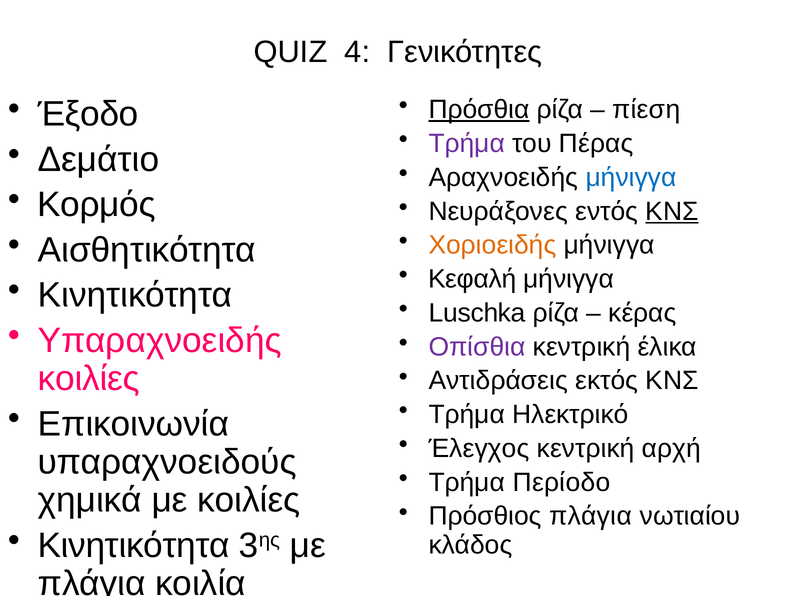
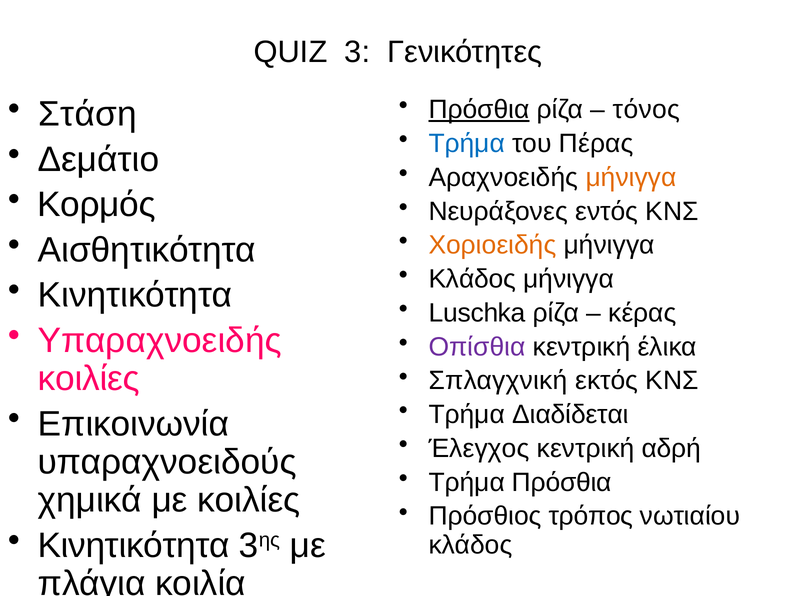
4: 4 -> 3 (357, 52)
πίεση: πίεση -> τόνος (646, 110)
Έξοδο: Έξοδο -> Στάση (88, 114)
Τρήμα colour: purple -> blue (467, 143)
μήνιγγα colour: blue -> orange (631, 177)
ΚΝΣ underline: present -> none (672, 211)
Κεφαλή: Κεφαλή -> Κλάδος (472, 279)
Αντιδράσεις: Αντιδράσεις -> Σπλαγχνική (498, 380)
Ηλεκτρικό: Ηλεκτρικό -> Διαδίδεται (570, 414)
αρχή: αρχή -> αδρή (671, 448)
Τρήμα Περίοδο: Περίοδο -> Πρόσθια (562, 482)
Πρόσθιος πλάγια: πλάγια -> τρόπος (591, 516)
